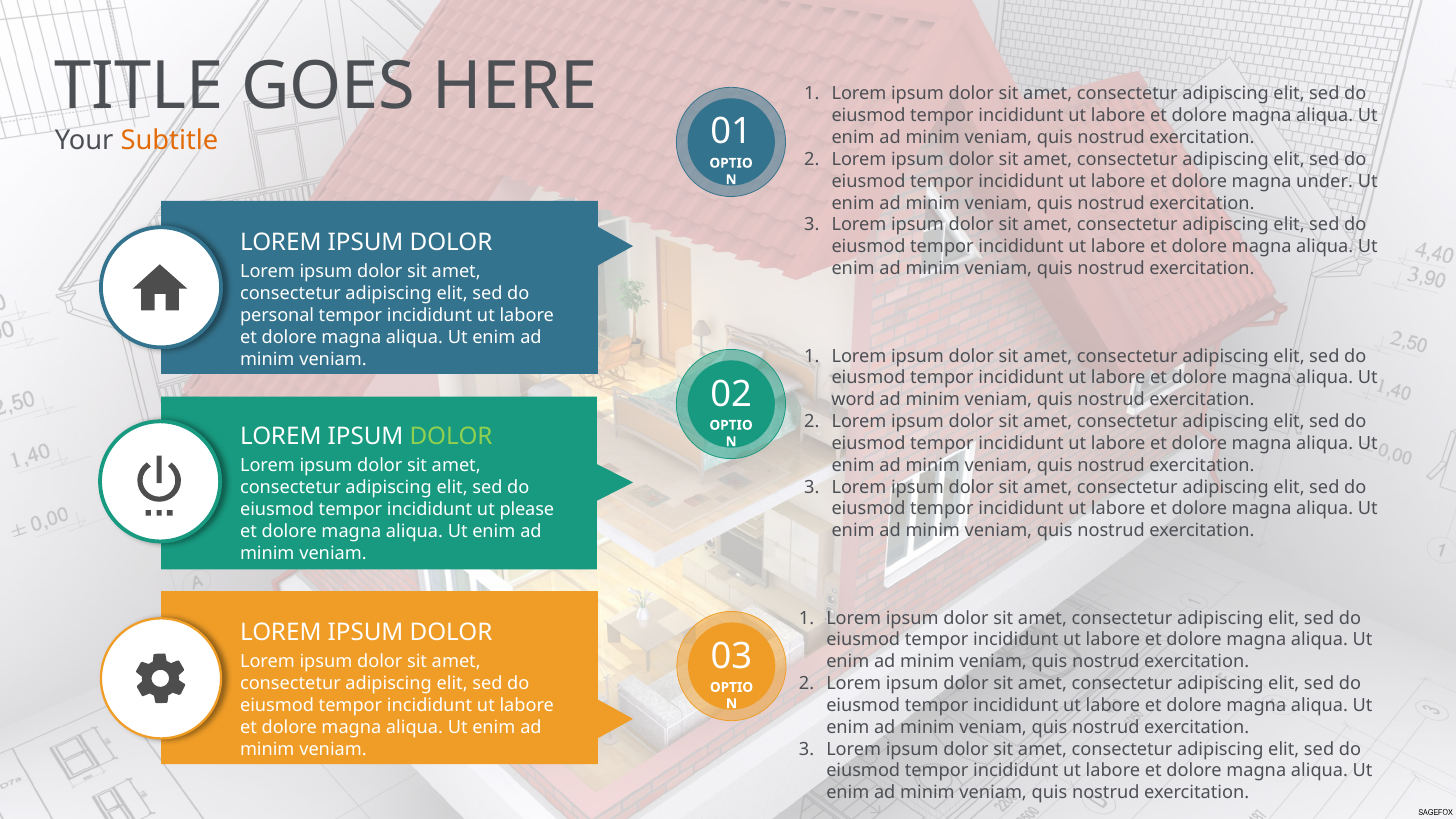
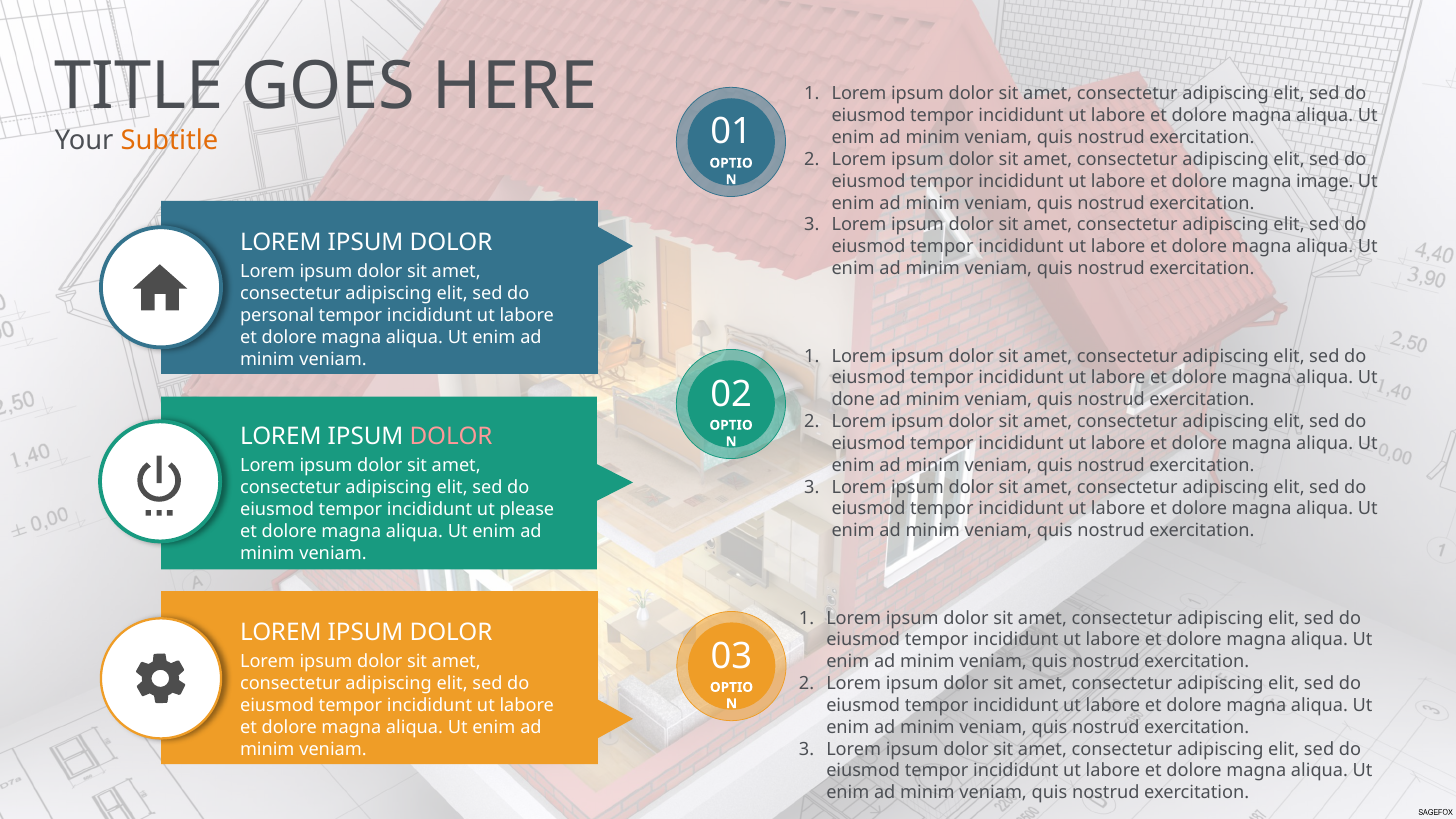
under: under -> image (1325, 181)
word: word -> done (853, 400)
DOLOR colour: light green -> pink (451, 436)
